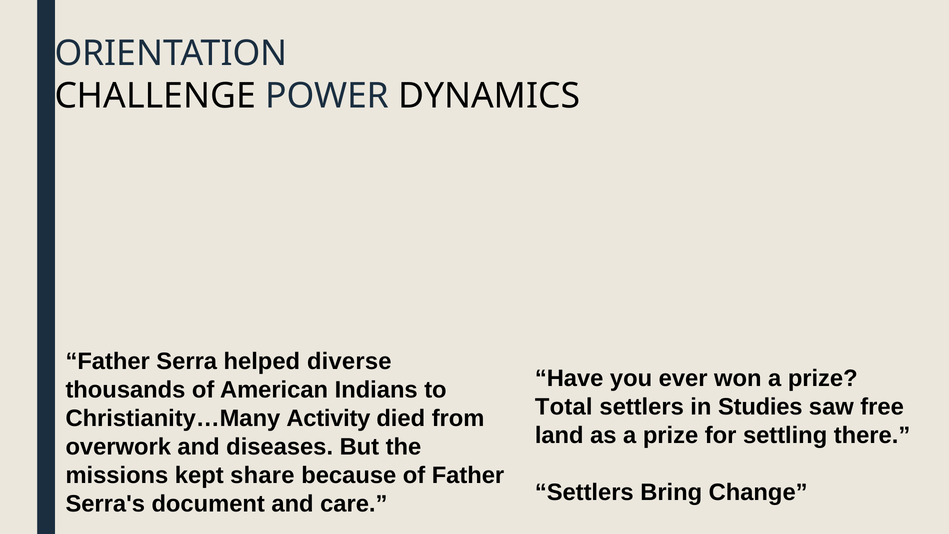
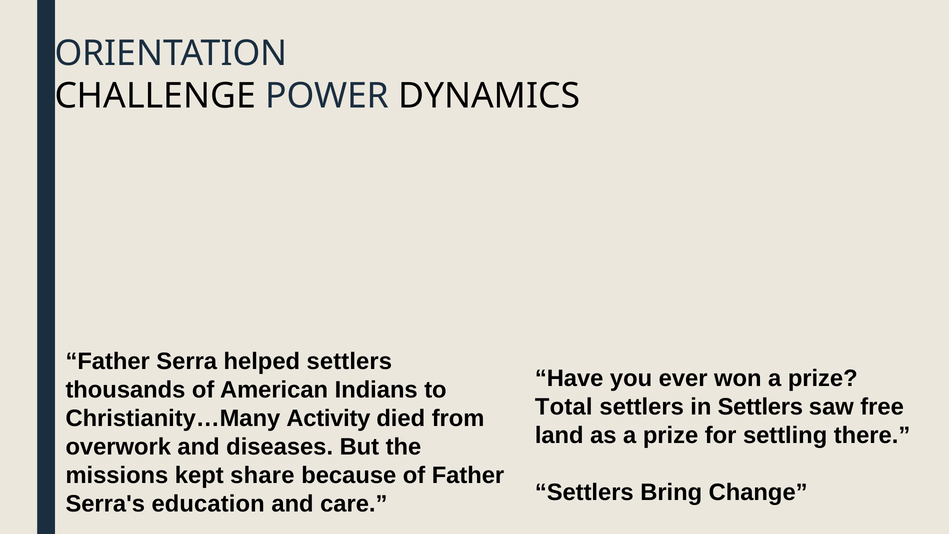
helped diverse: diverse -> settlers (349, 361)
in Studies: Studies -> Settlers (760, 407)
document: document -> education (208, 504)
